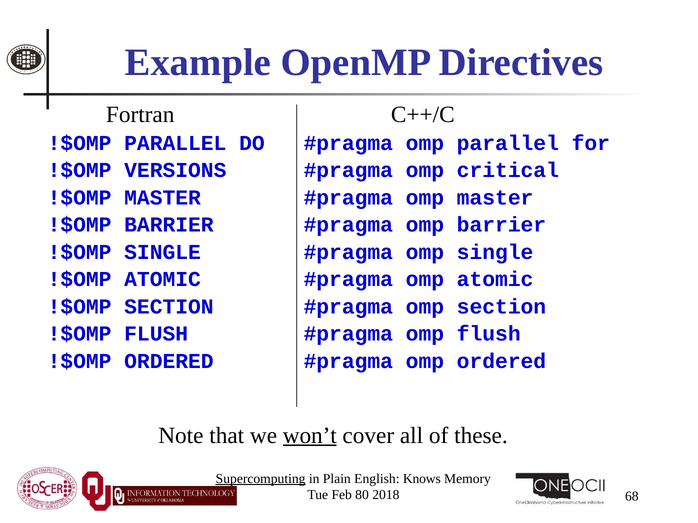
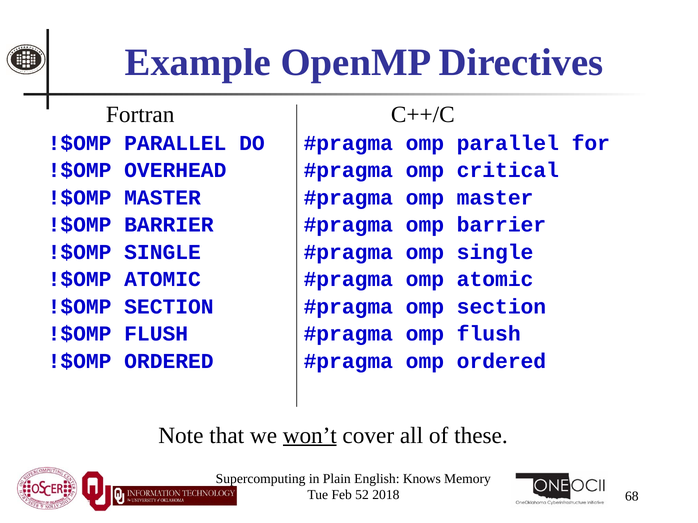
VERSIONS: VERSIONS -> OVERHEAD (175, 170)
Supercomputing underline: present -> none (261, 479)
80: 80 -> 52 (362, 495)
